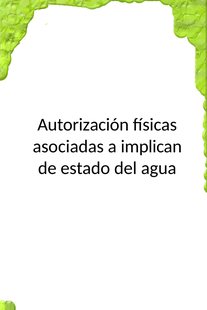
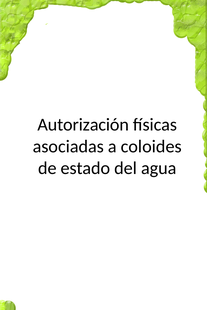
implican: implican -> coloides (151, 147)
